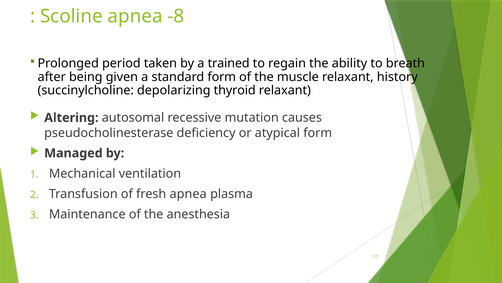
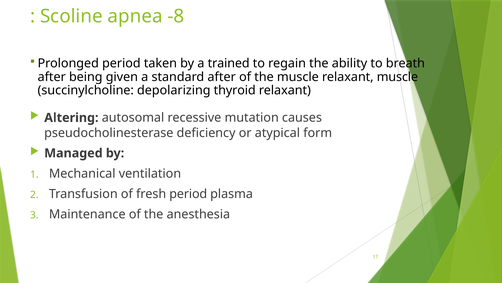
standard form: form -> after (222, 77)
relaxant history: history -> muscle (397, 77)
fresh apnea: apnea -> period (188, 193)
